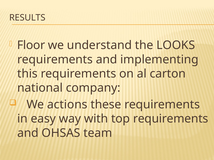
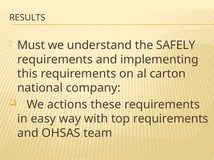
Floor: Floor -> Must (31, 45)
LOOKS: LOOKS -> SAFELY (176, 45)
